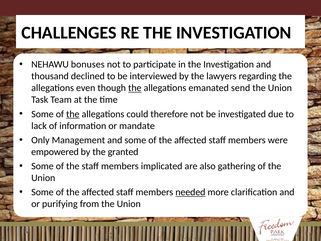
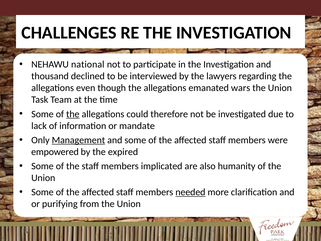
bonuses: bonuses -> national (88, 64)
the underline: present -> none (135, 88)
send: send -> wars (241, 88)
Management underline: none -> present (78, 140)
granted: granted -> expired (123, 152)
gathering: gathering -> humanity (237, 166)
